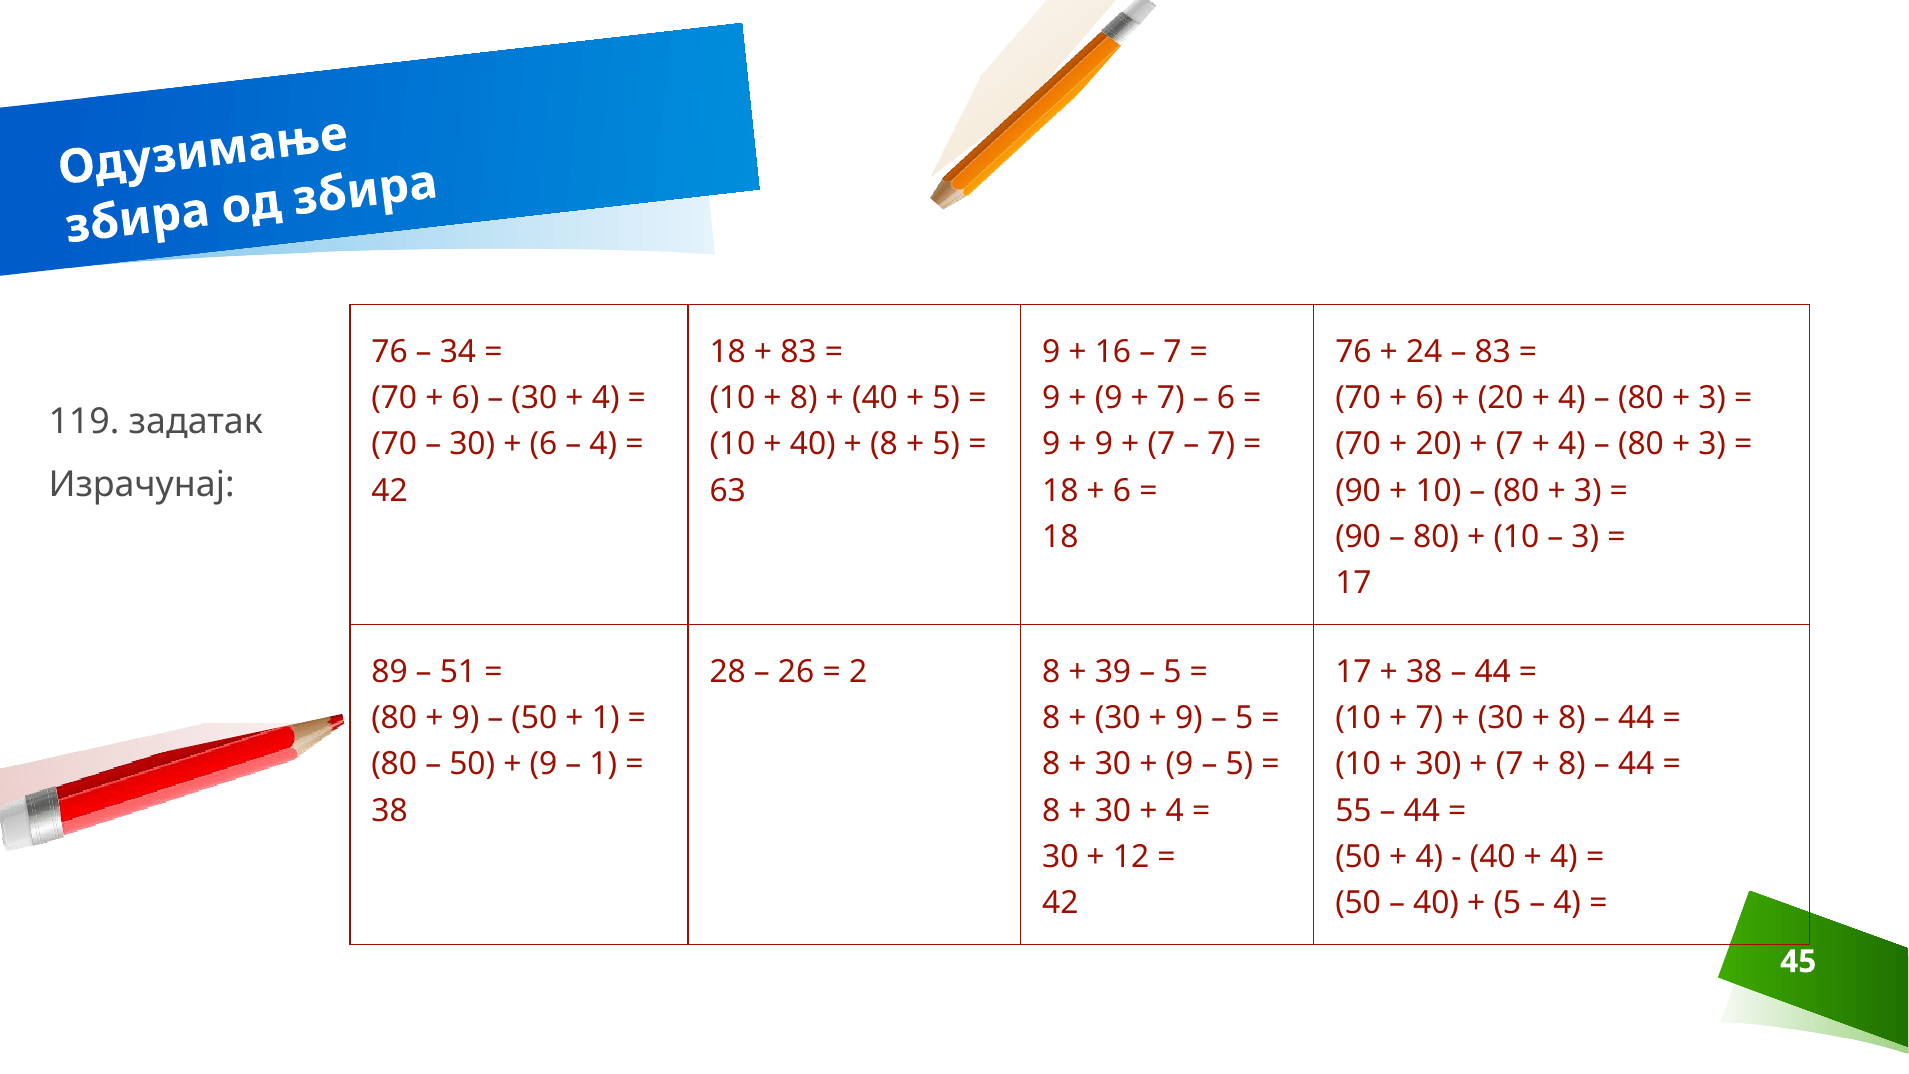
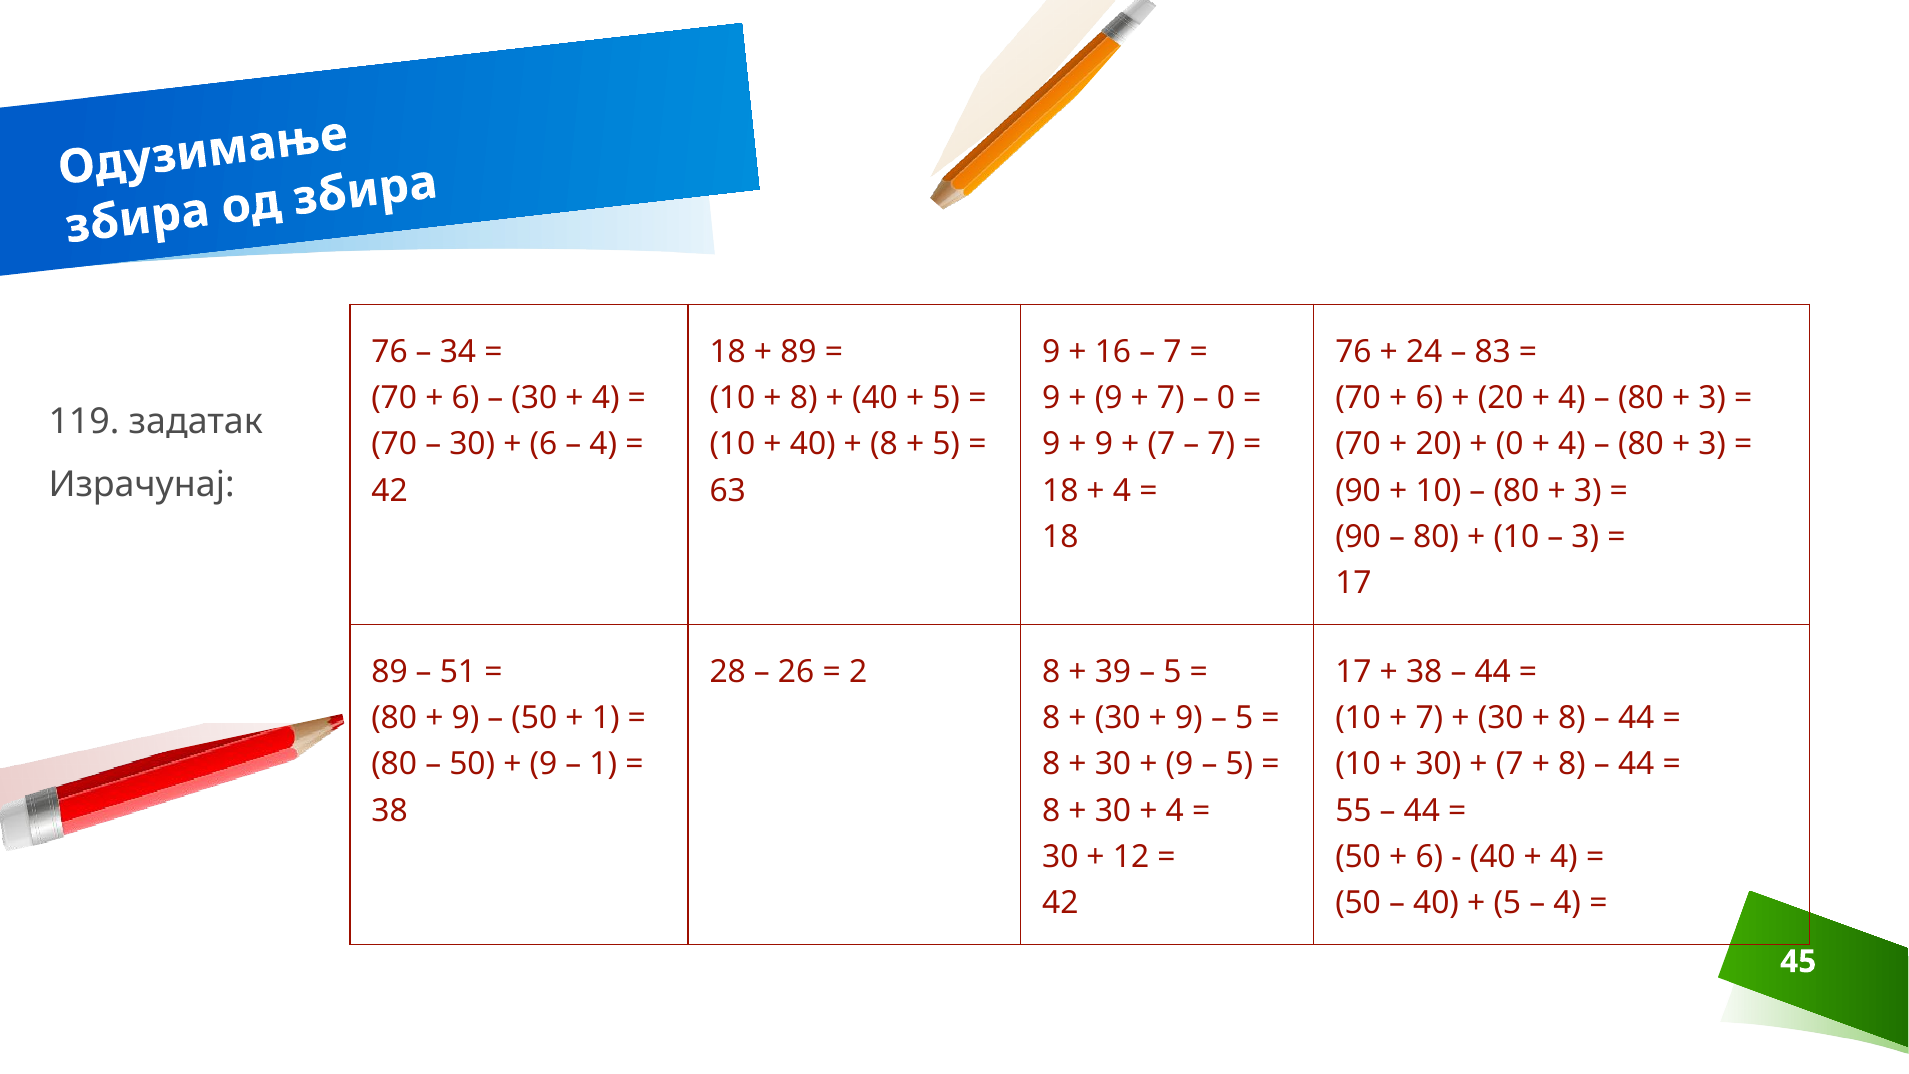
83: 83 -> 89 (799, 352)
6: 6 -> 0 (1226, 398)
7: 7 -> 0 (1510, 444)
6: 6 -> 4 (1122, 491)
4: 4 -> 6 (1429, 857)
